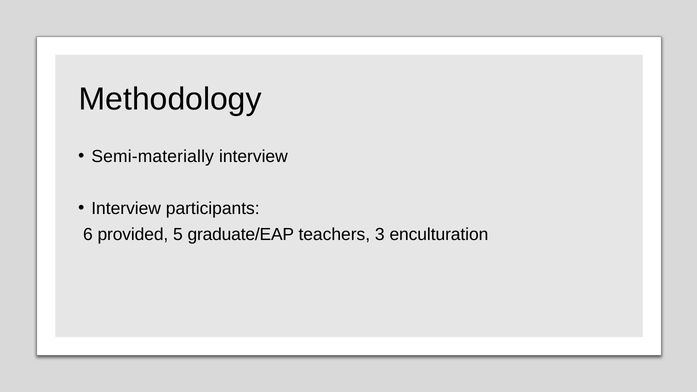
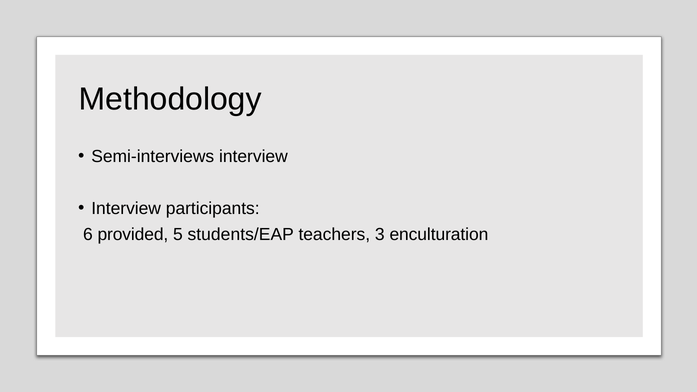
Semi-materially: Semi-materially -> Semi-interviews (153, 156)
graduate/EAP: graduate/EAP -> students/EAP (241, 235)
